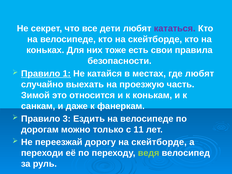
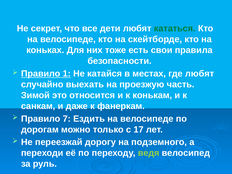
кататься colour: purple -> green (175, 28)
3: 3 -> 7 (67, 119)
11: 11 -> 17 (139, 130)
дорогу на скейтборде: скейтборде -> подземного (159, 142)
